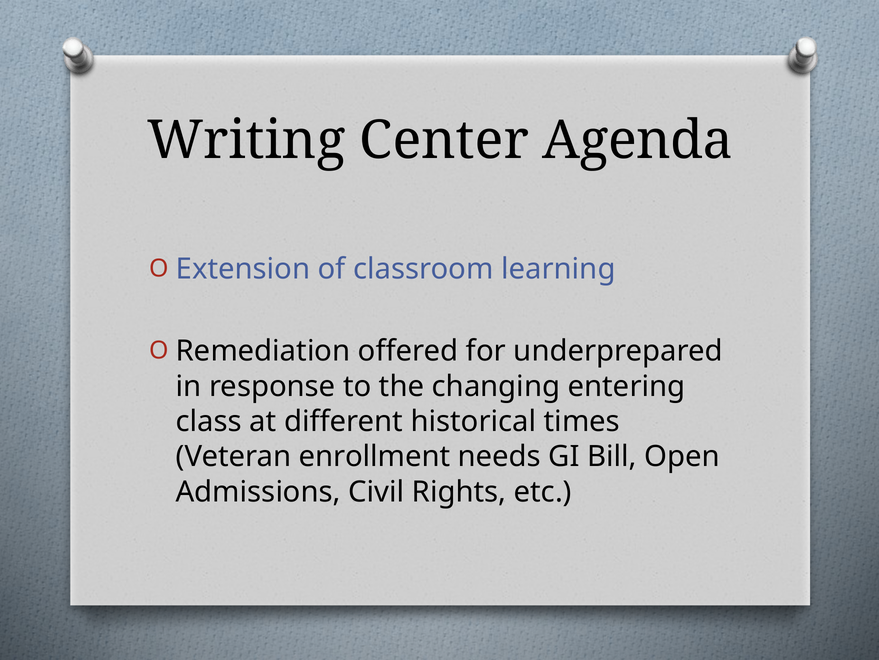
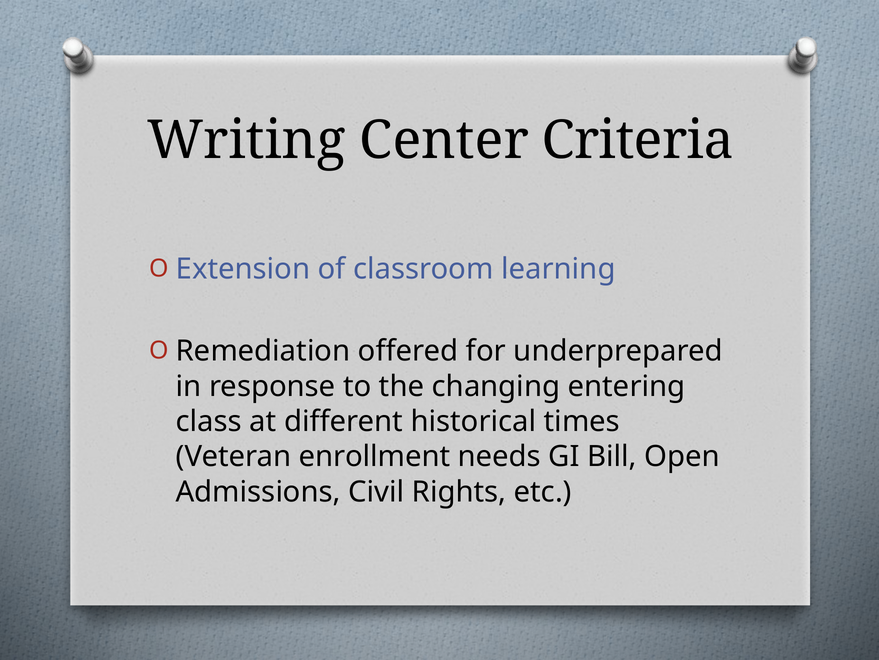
Agenda: Agenda -> Criteria (638, 140)
